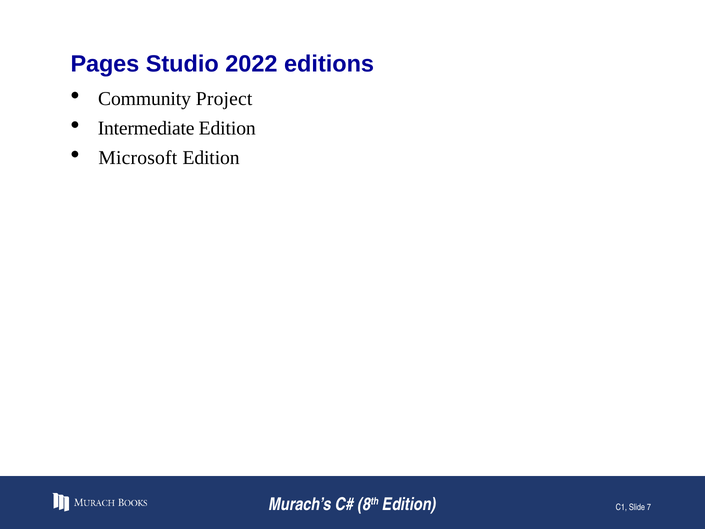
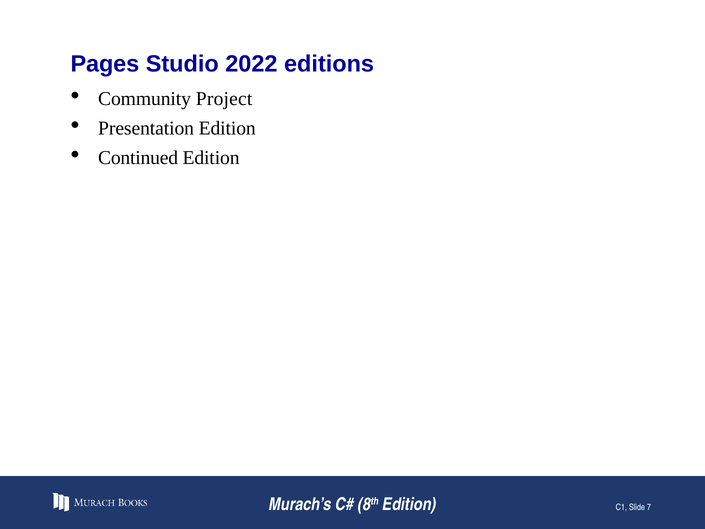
Intermediate: Intermediate -> Presentation (146, 128)
Microsoft: Microsoft -> Continued (138, 158)
